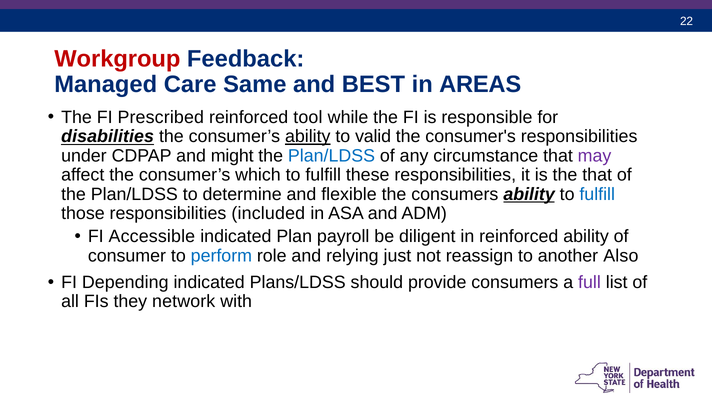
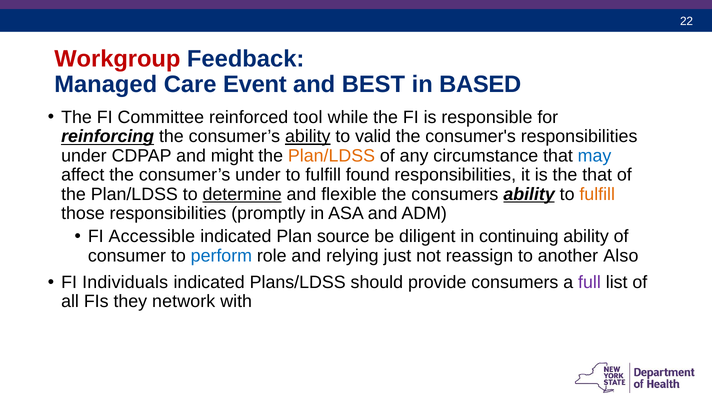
Same: Same -> Event (255, 84)
AREAS: AREAS -> BASED (480, 84)
Prescribed: Prescribed -> Committee (161, 117)
disabilities: disabilities -> reinforcing (108, 136)
Plan/LDSS colour: blue -> orange (332, 156)
may colour: purple -> blue (595, 156)
consumer’s which: which -> under (258, 175)
these: these -> found (368, 175)
determine underline: none -> present (242, 194)
fulfill colour: blue -> orange (597, 194)
included: included -> promptly (268, 213)
payroll: payroll -> source (343, 236)
in reinforced: reinforced -> continuing (519, 236)
Depending: Depending -> Individuals (125, 282)
